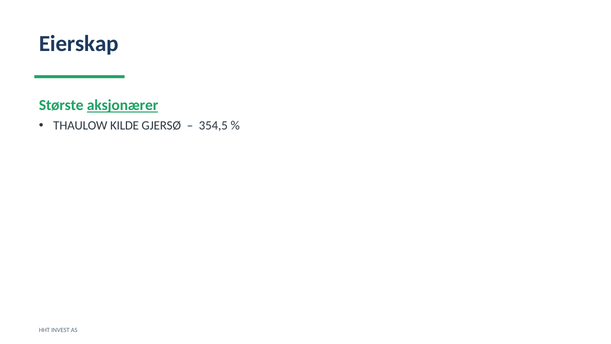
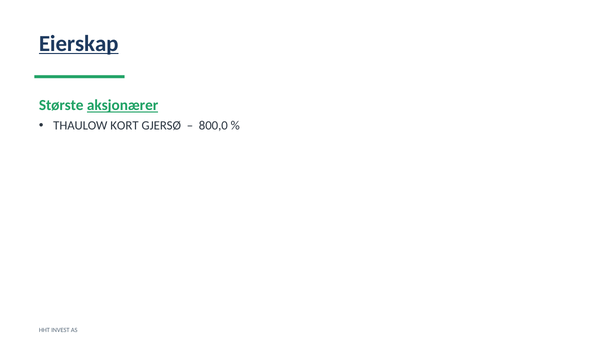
Eierskap underline: none -> present (79, 44)
KILDE: KILDE -> KORT (124, 126)
354,5: 354,5 -> 800,0 (213, 126)
